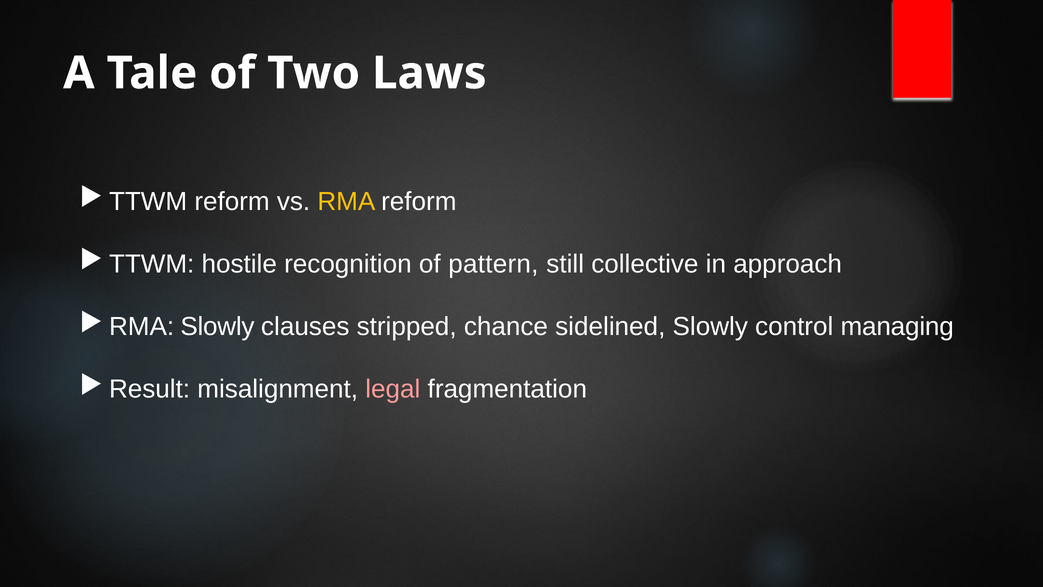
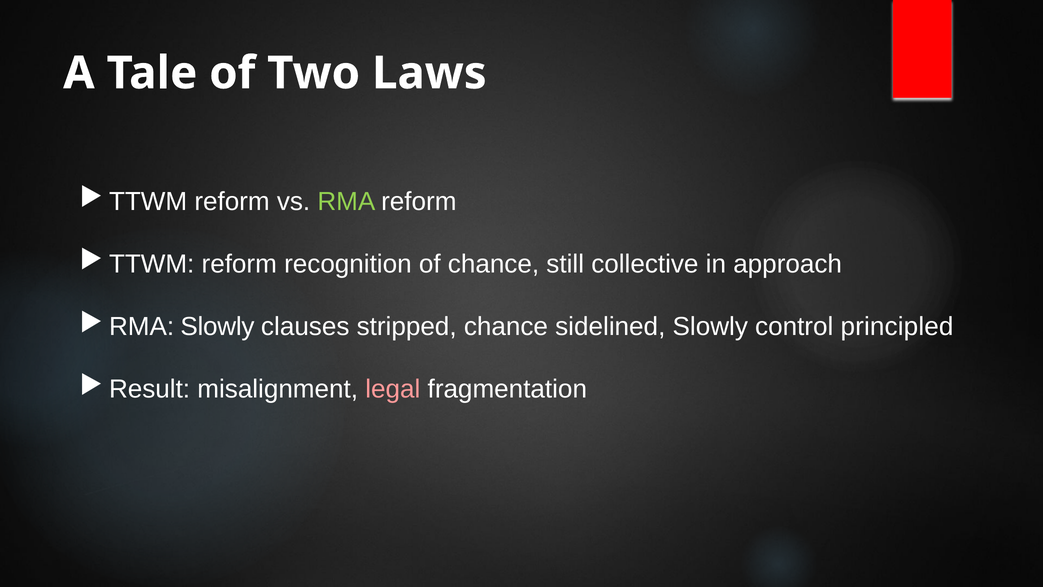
RMA colour: yellow -> light green (346, 201)
hostile: hostile -> reform (239, 264)
of pattern: pattern -> chance (493, 264)
managing: managing -> principled (897, 326)
